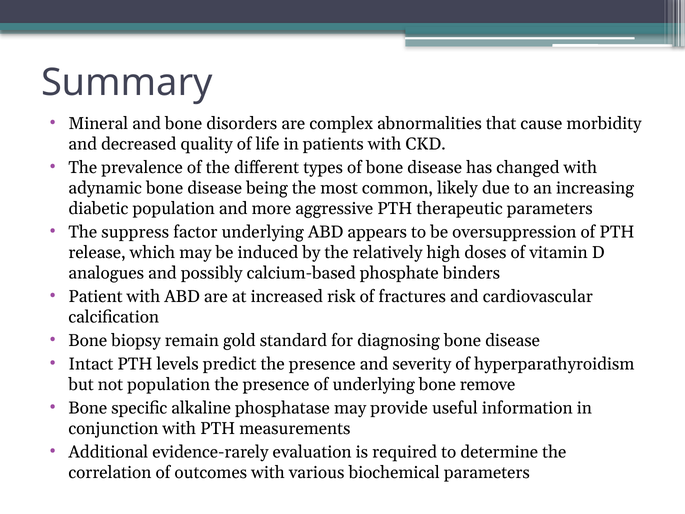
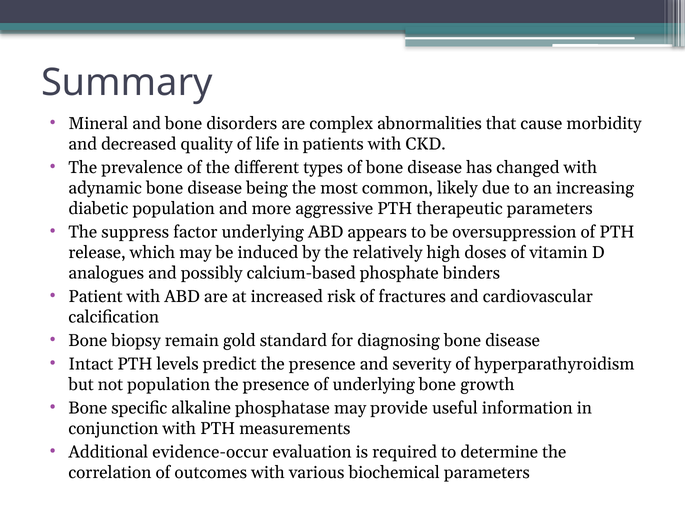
remove: remove -> growth (487, 384)
evidence-rarely: evidence-rarely -> evidence-occur (210, 452)
